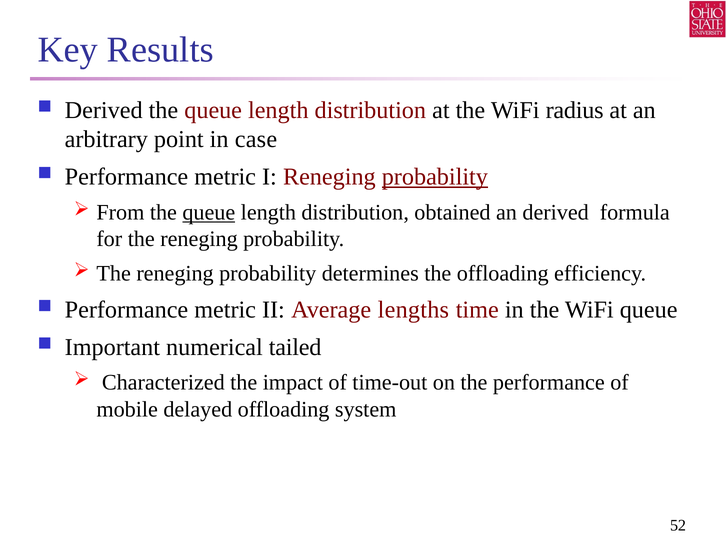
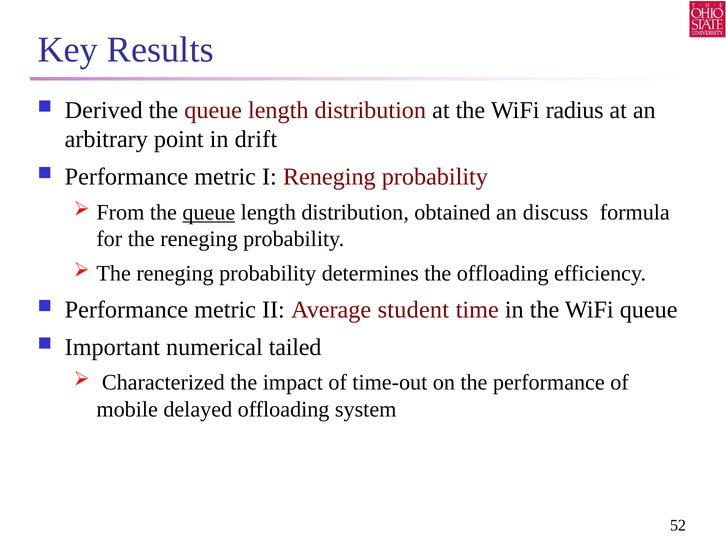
case: case -> drift (256, 140)
probability underline: present -> none (435, 177)
an derived: derived -> discuss (556, 213)
lengths: lengths -> student (413, 310)
